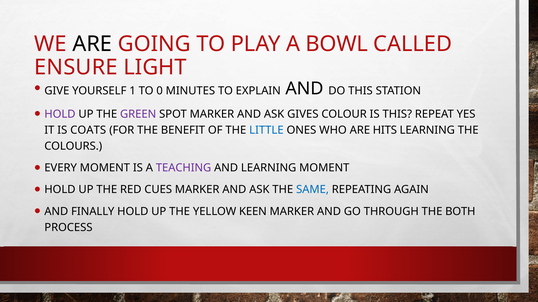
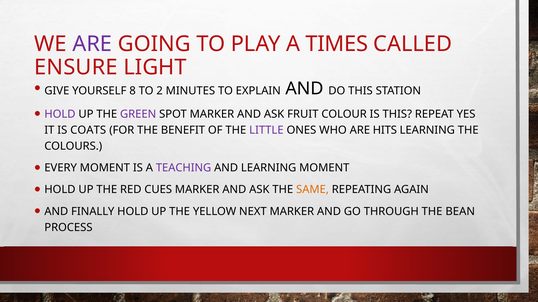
ARE colour: black -> purple (92, 44)
BOWL: BOWL -> TIMES (337, 44)
1: 1 -> 8 (133, 91)
0: 0 -> 2 (160, 91)
GIVES: GIVES -> FRUIT (303, 114)
LITTLE colour: blue -> purple (266, 130)
SAME colour: blue -> orange (312, 190)
KEEN: KEEN -> NEXT (253, 212)
BOTH: BOTH -> BEAN (460, 212)
